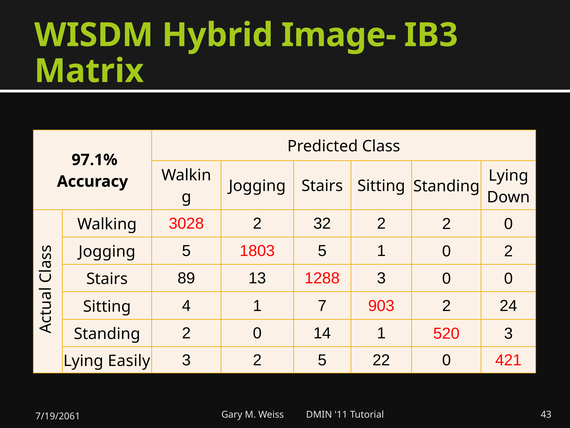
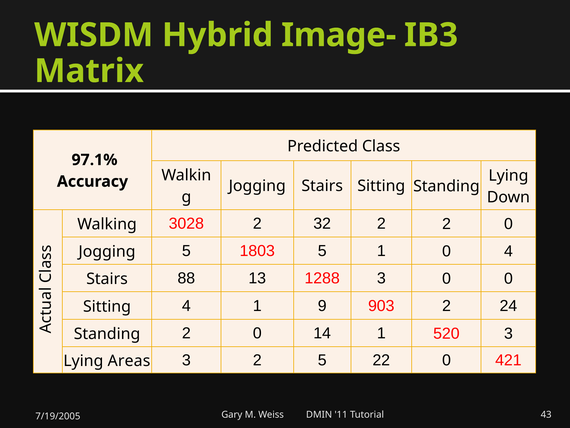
0 2: 2 -> 4 (508, 251)
89: 89 -> 88 (186, 278)
7: 7 -> 9 (322, 305)
Easily: Easily -> Areas (129, 361)
7/19/2061: 7/19/2061 -> 7/19/2005 (58, 416)
